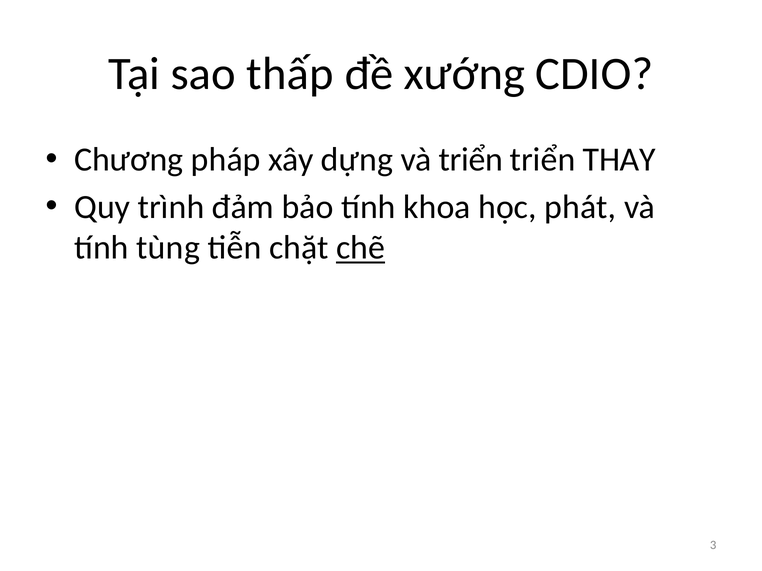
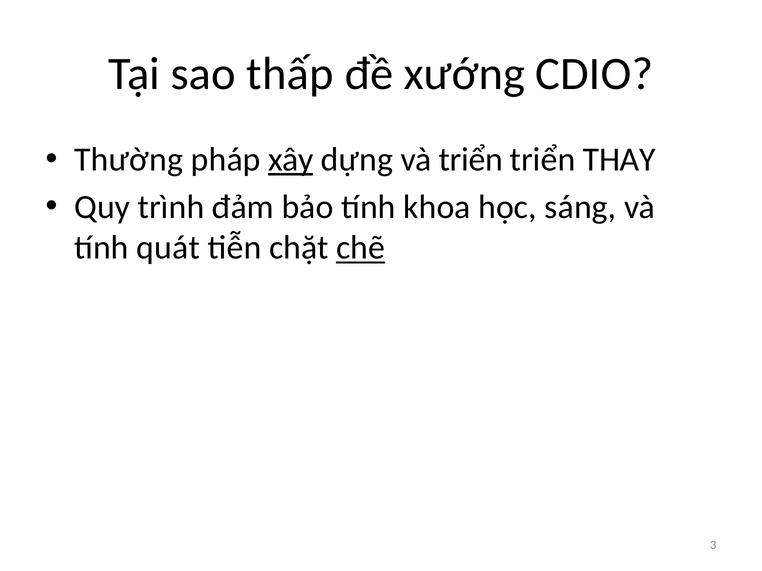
Chương: Chương -> Thường (129, 160)
xây underline: none -> present (291, 160)
phát: phát -> sáng (580, 207)
tùng: tùng -> quát (168, 248)
